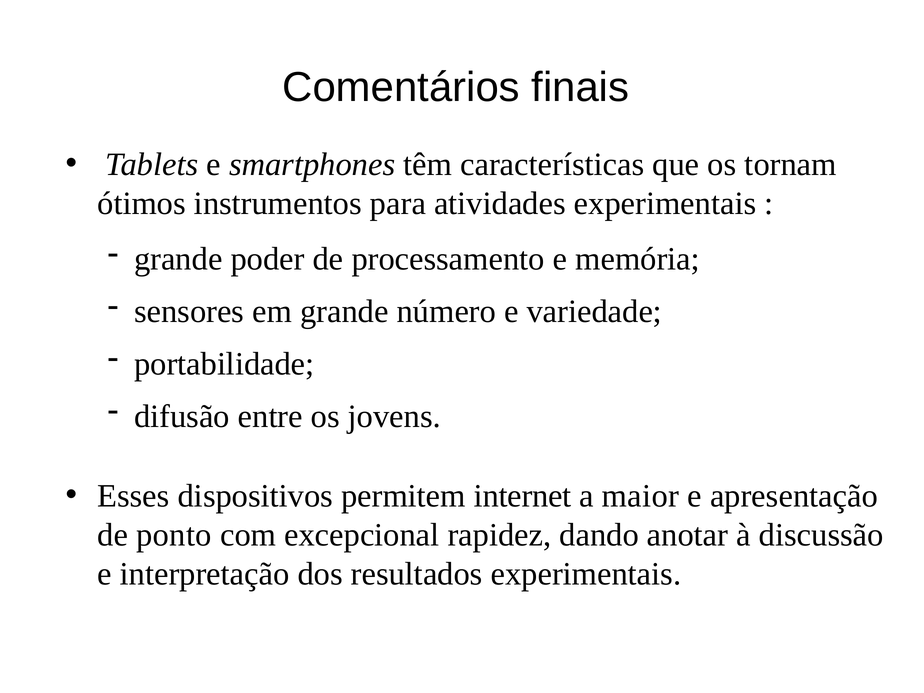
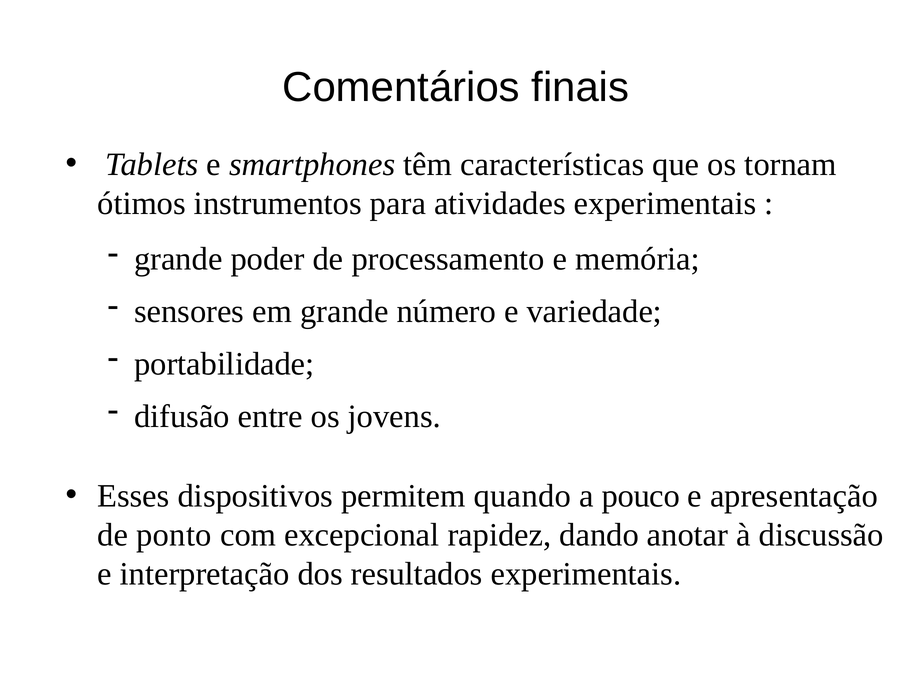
internet: internet -> quando (522, 496)
maior: maior -> pouco (641, 496)
